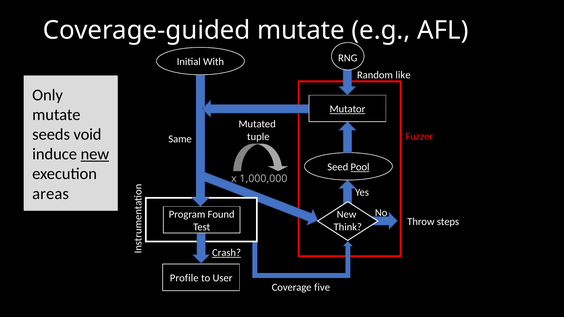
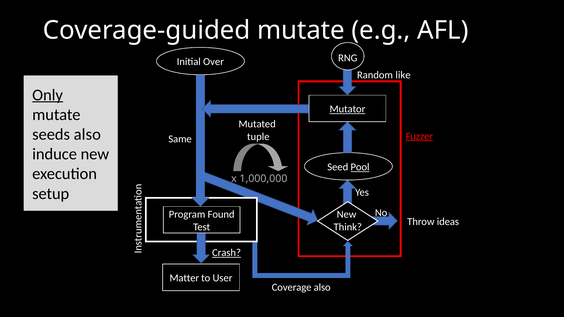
With: With -> Over (214, 62)
Only underline: none -> present (48, 95)
seeds void: void -> also (87, 134)
Fuzzer underline: none -> present (419, 136)
new underline: present -> none (95, 154)
areas: areas -> setup (51, 194)
steps: steps -> ideas (448, 222)
Profile: Profile -> Matter (184, 278)
Coverage five: five -> also (322, 288)
